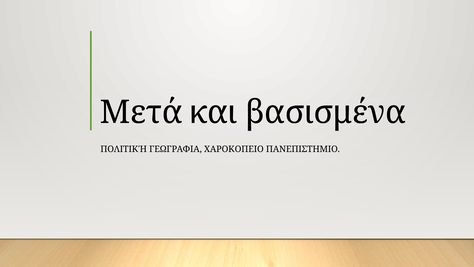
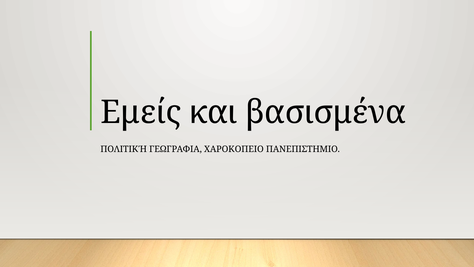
Μετά: Μετά -> Εμείς (141, 112)
